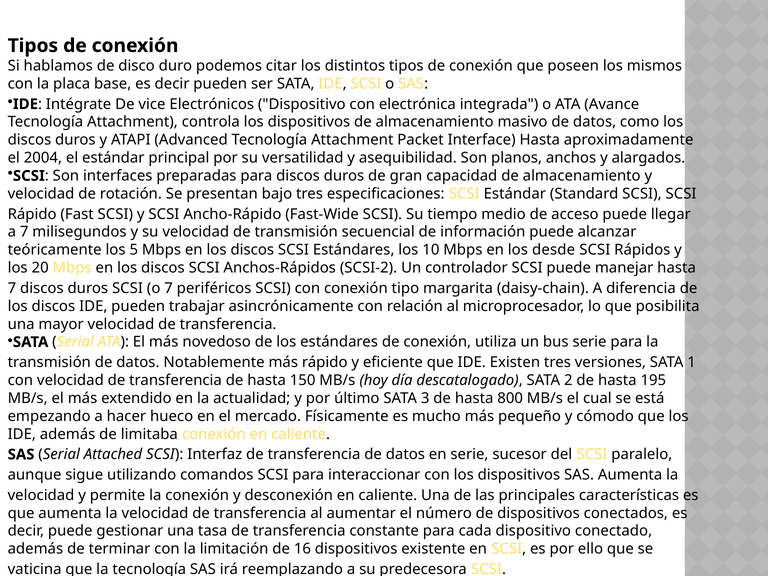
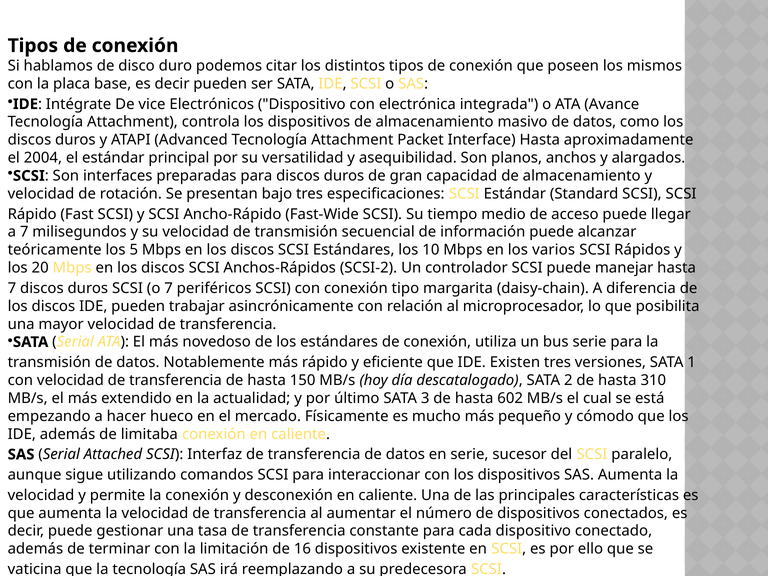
desde: desde -> varios (554, 250)
195: 195 -> 310 (653, 380)
800: 800 -> 602 (510, 398)
